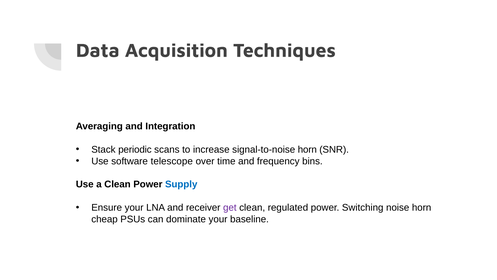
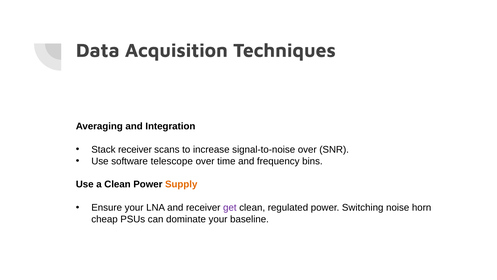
Stack periodic: periodic -> receiver (135, 149)
signal-to-noise horn: horn -> over (307, 149)
Supply colour: blue -> orange (181, 184)
